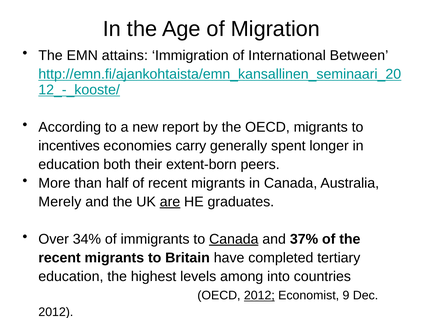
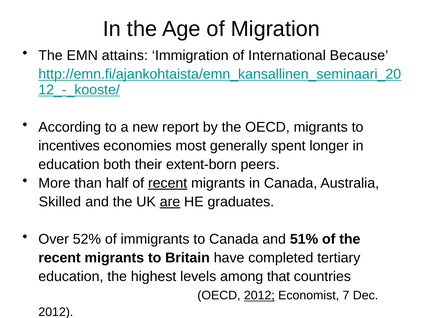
Between: Between -> Because (359, 55)
carry: carry -> most (191, 145)
recent underline: none -> present (168, 183)
Merely: Merely -> Skilled (60, 201)
34%: 34% -> 52% (87, 238)
Canada underline: present -> none (234, 238)
37%: 37% -> 51% (304, 238)
into: into -> that (279, 276)
9: 9 -> 7 (346, 295)
